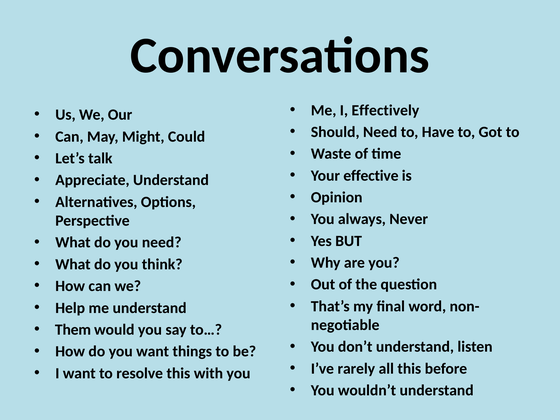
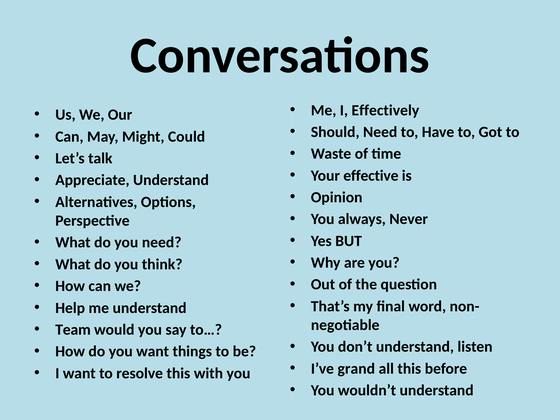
Them: Them -> Team (73, 330)
rarely: rarely -> grand (356, 369)
